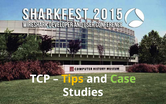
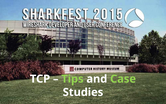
Tips colour: yellow -> light green (72, 79)
